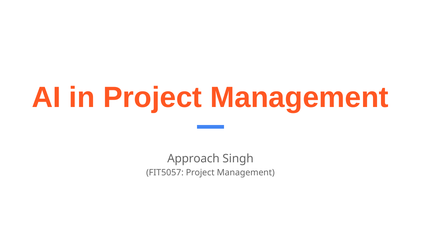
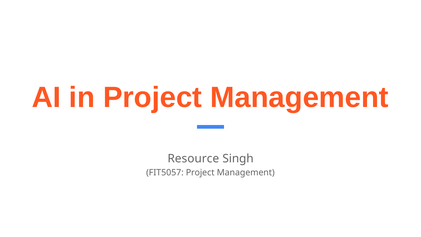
Approach: Approach -> Resource (193, 159)
